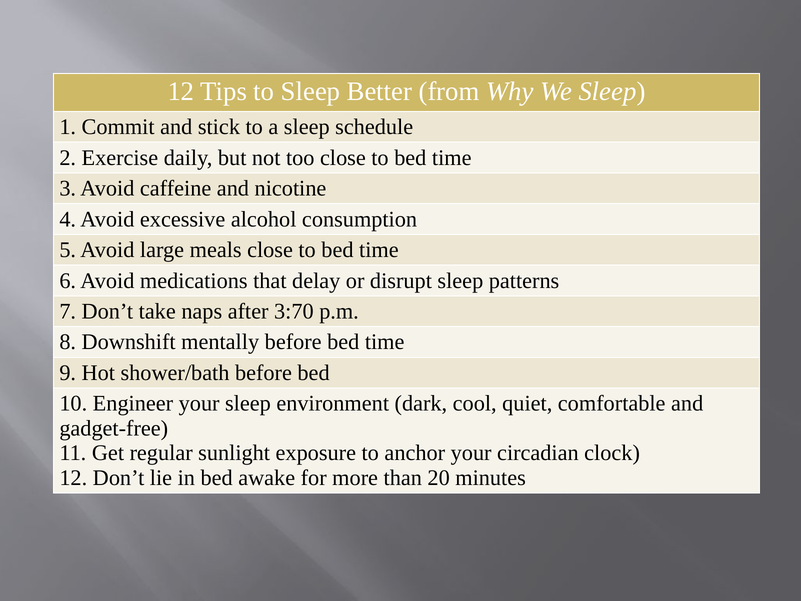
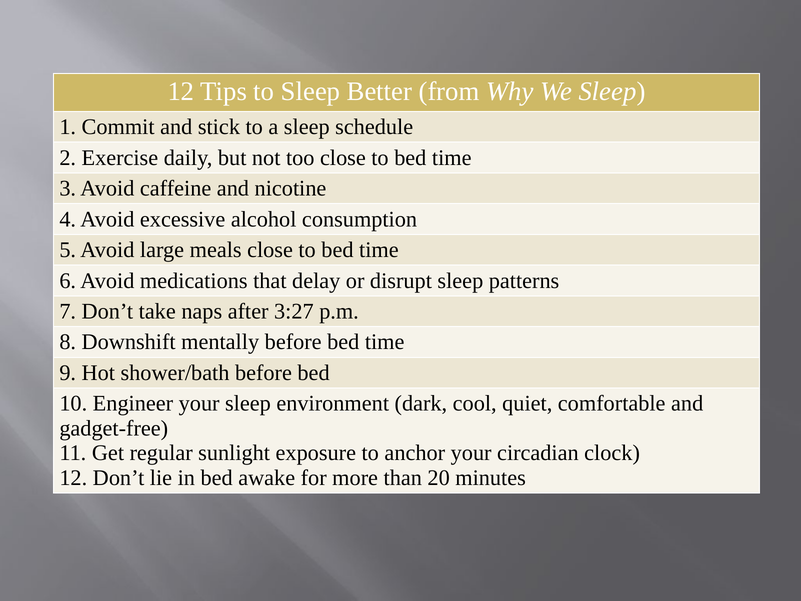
3:70: 3:70 -> 3:27 (294, 311)
